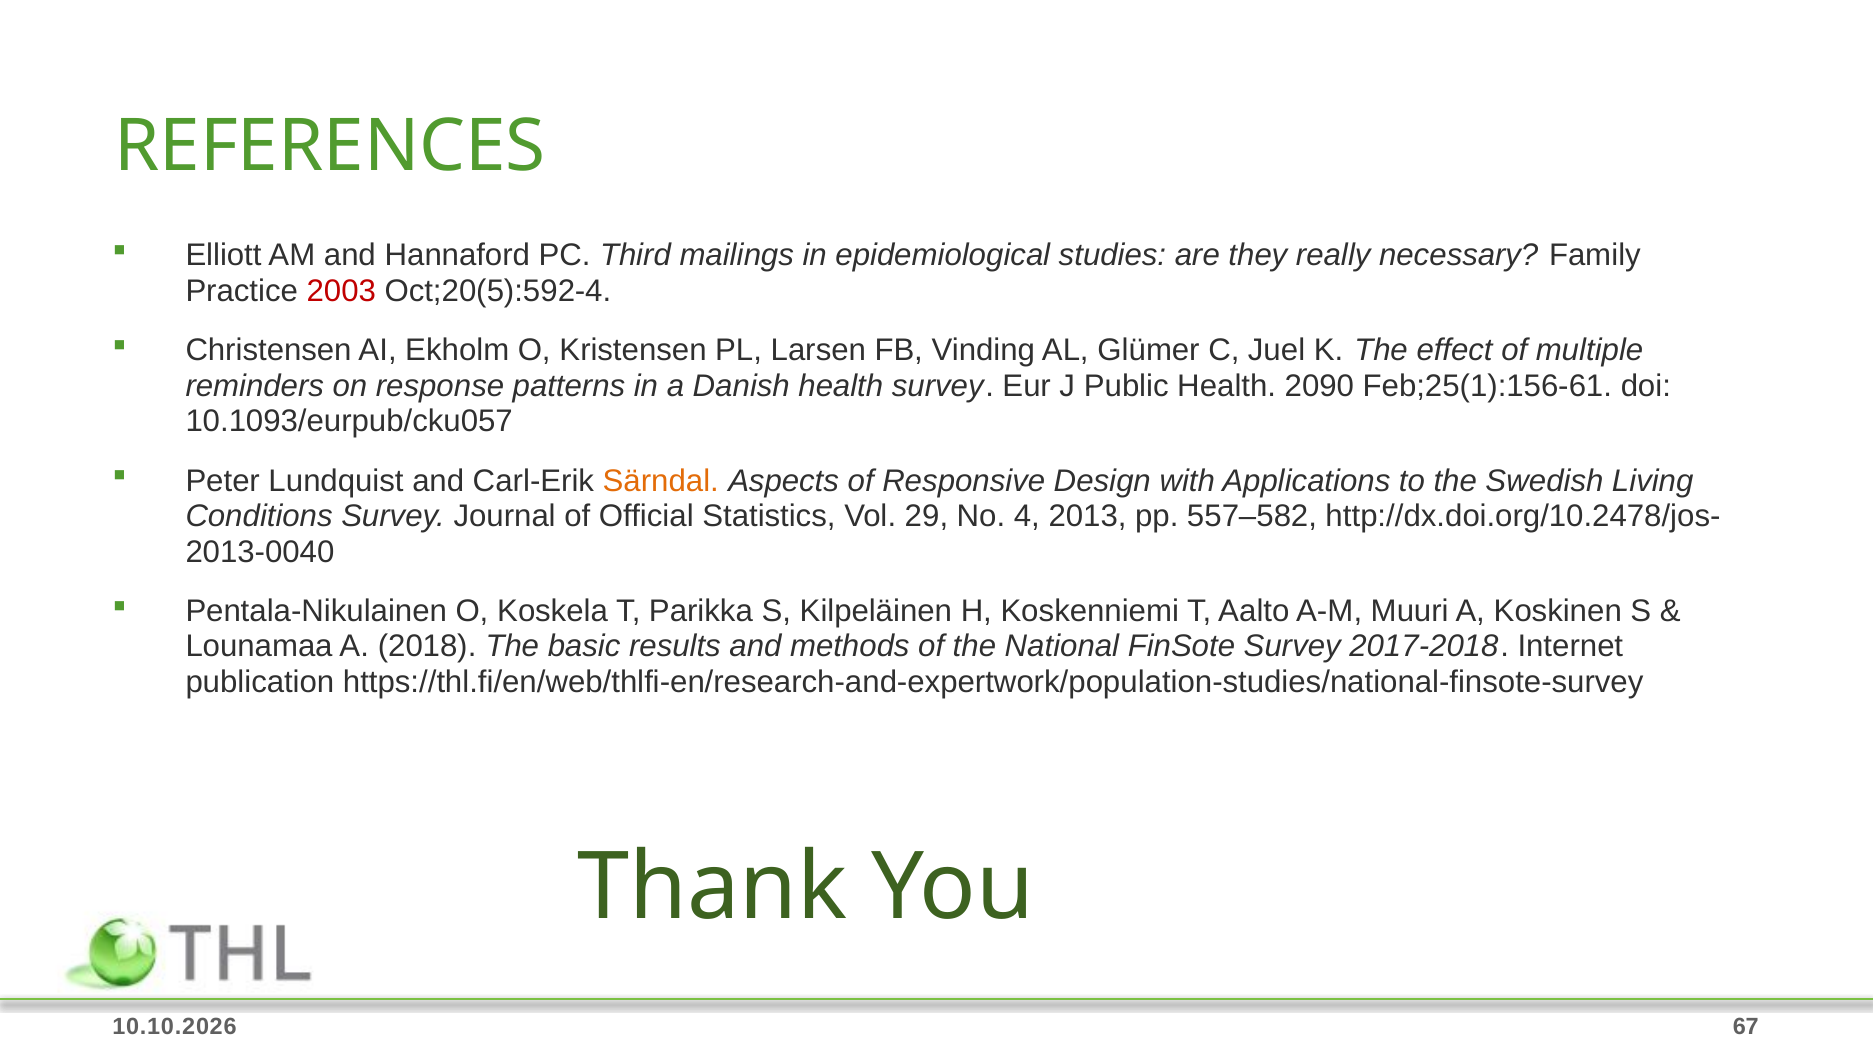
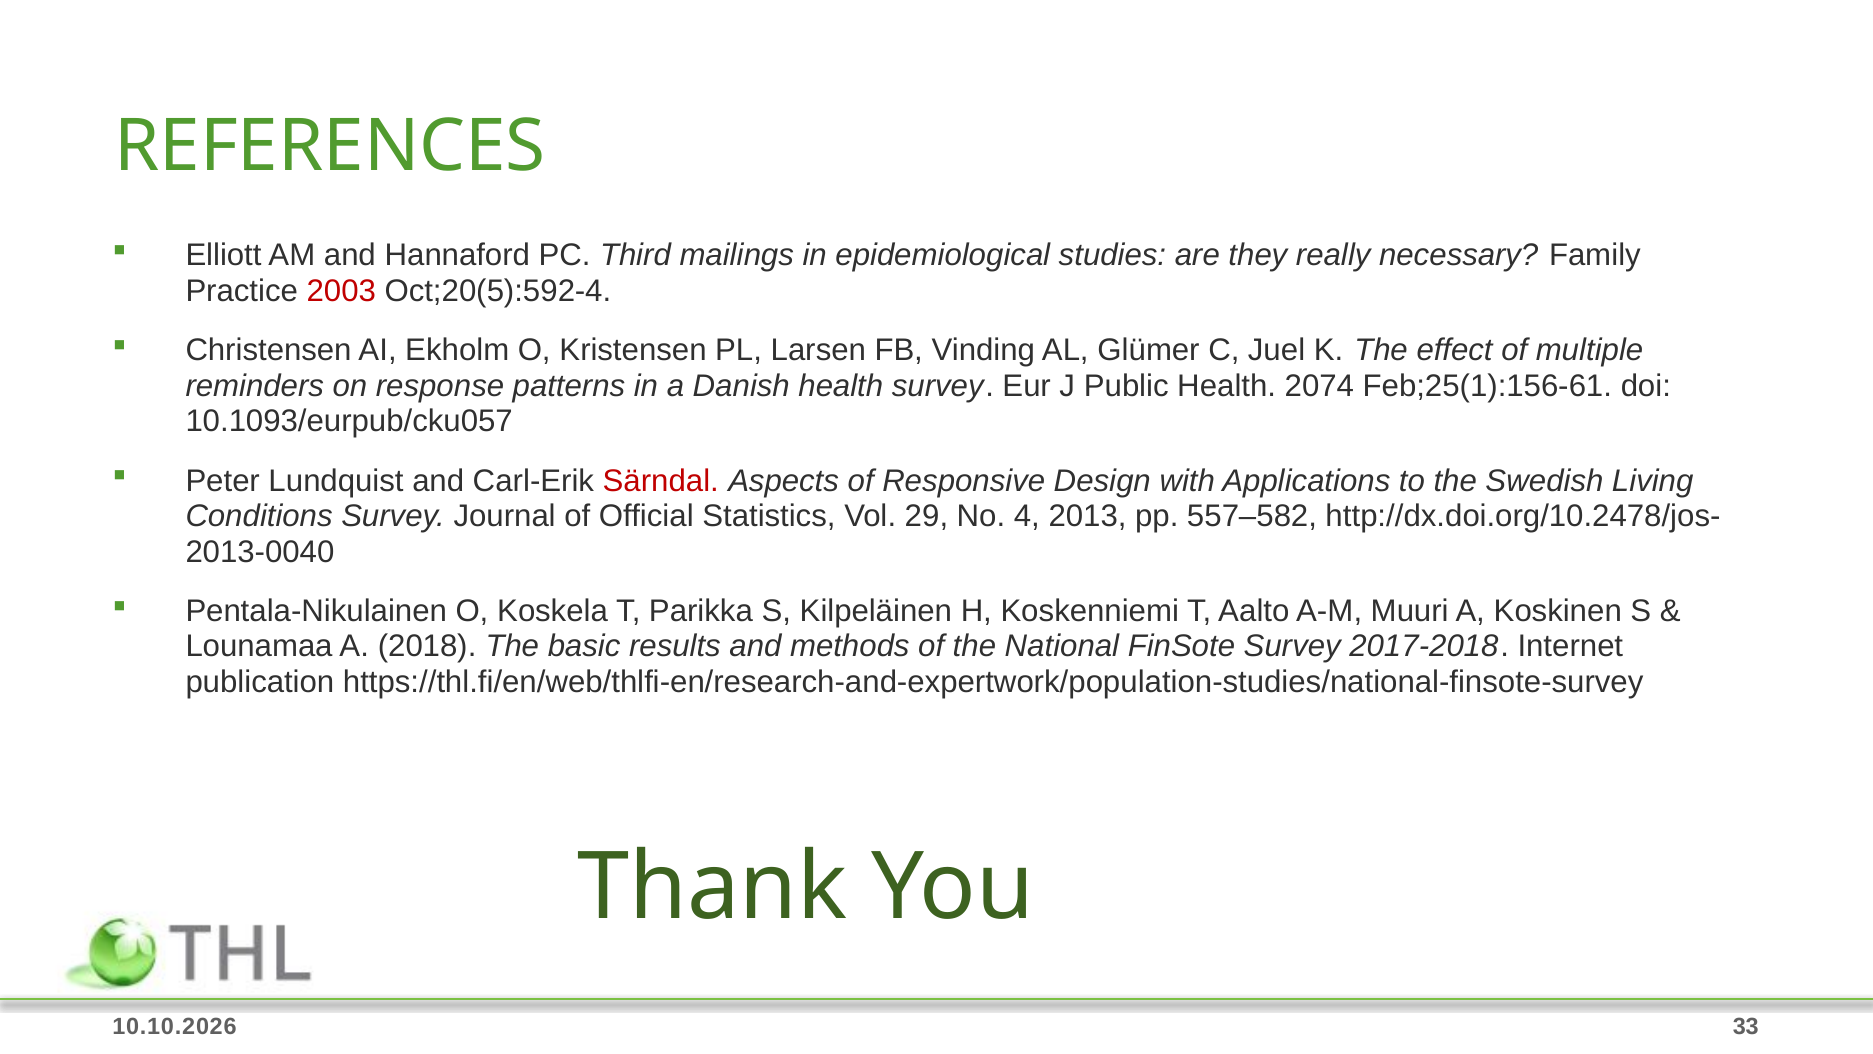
2090: 2090 -> 2074 (1319, 386)
Särndal colour: orange -> red (661, 481)
67: 67 -> 33 (1746, 1027)
